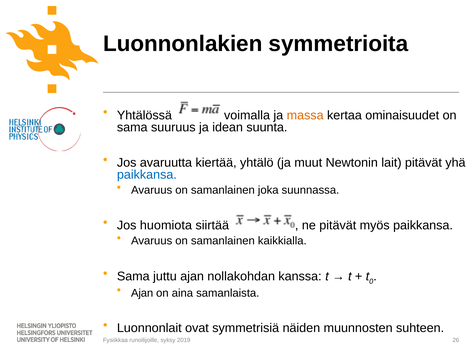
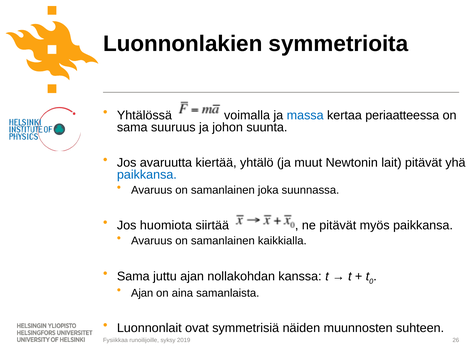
massa colour: orange -> blue (305, 115)
ominaisuudet: ominaisuudet -> periaatteessa (402, 115)
idean: idean -> johon (228, 127)
